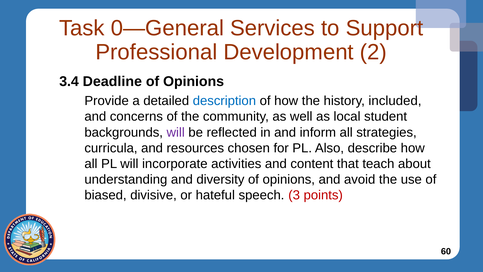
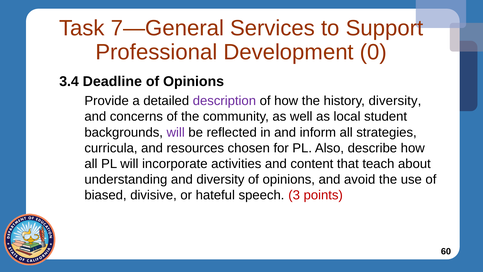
0—General: 0—General -> 7—General (167, 28)
2: 2 -> 0 (373, 52)
description colour: blue -> purple (224, 101)
history included: included -> diversity (395, 101)
